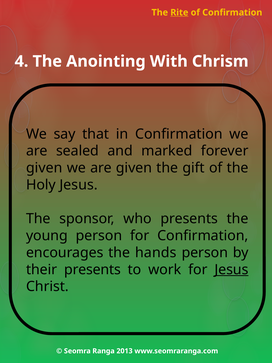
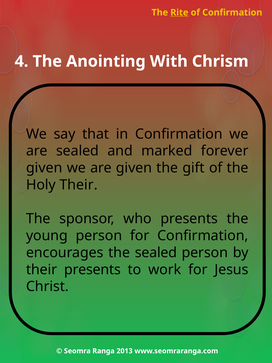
Holy Jesus: Jesus -> Their (79, 185)
the hands: hands -> sealed (156, 252)
Jesus underline: present -> none (231, 269)
